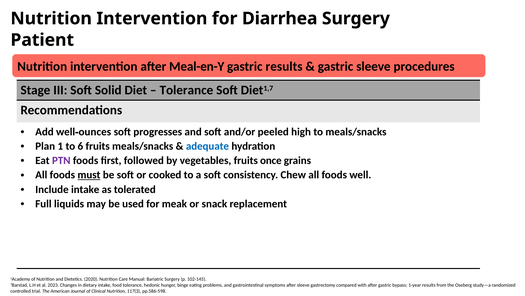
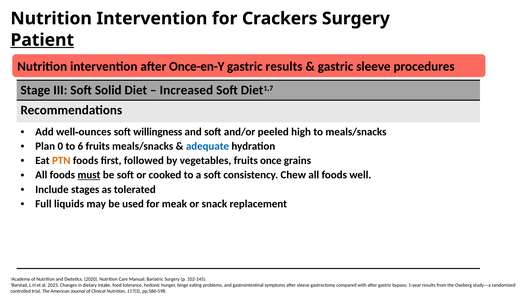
Diarrhea: Diarrhea -> Crackers (280, 18)
Patient underline: none -> present (42, 40)
Meal-en-Y: Meal-en-Y -> Once-en-Y (197, 66)
Tolerance: Tolerance -> Increased (186, 90)
progresses: progresses -> willingness (158, 132)
1: 1 -> 0 (60, 146)
PTN colour: purple -> orange (61, 160)
Include intake: intake -> stages (85, 189)
